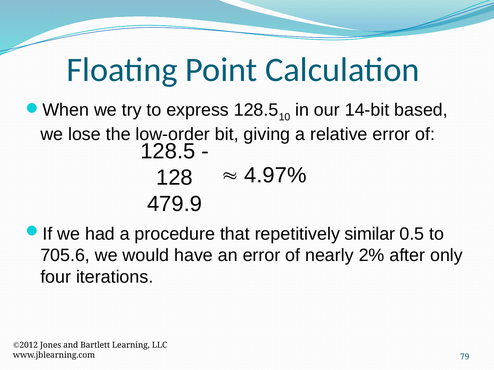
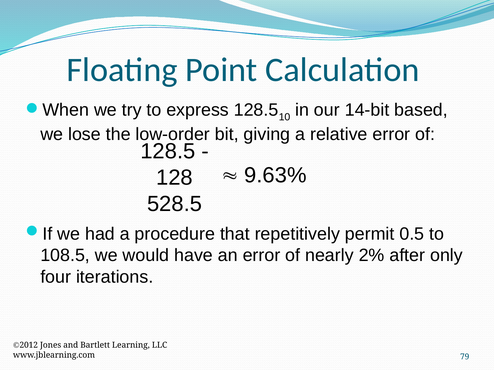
4.97%: 4.97% -> 9.63% (275, 176)
479.9: 479.9 -> 528.5 (175, 204)
similar: similar -> permit (370, 234)
705.6: 705.6 -> 108.5 (65, 256)
